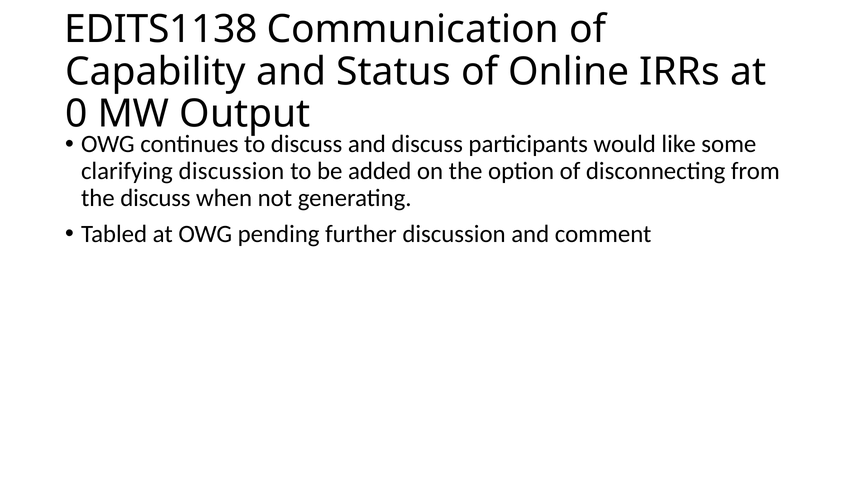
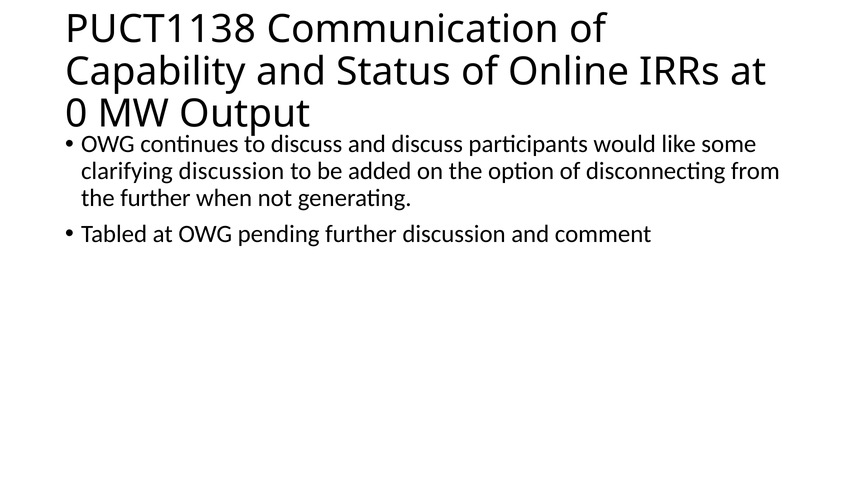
EDITS1138: EDITS1138 -> PUCT1138 (161, 29)
the discuss: discuss -> further (155, 198)
